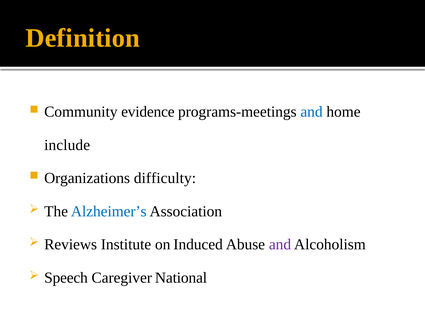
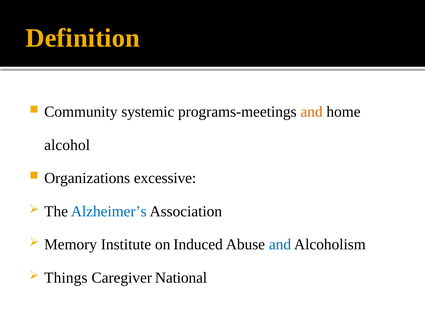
evidence: evidence -> systemic (148, 112)
and colour: blue -> orange (312, 112)
include: include -> alcohol (67, 145)
difficulty: difficulty -> excessive (165, 178)
Reviews: Reviews -> Memory (71, 244)
and colour: purple -> blue (280, 244)
Speech: Speech -> Things (66, 277)
